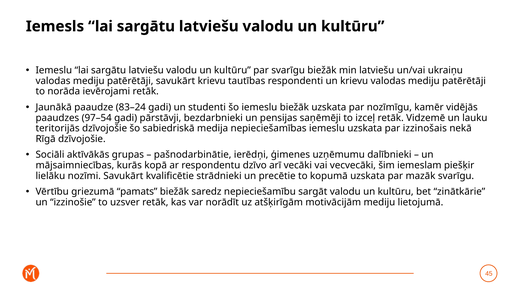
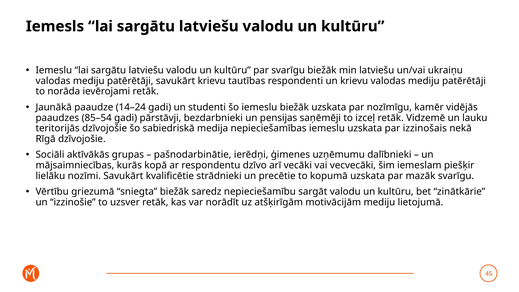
83–24: 83–24 -> 14–24 (131, 107)
97–54: 97–54 -> 85–54 (97, 118)
pamats: pamats -> sniegta (137, 192)
